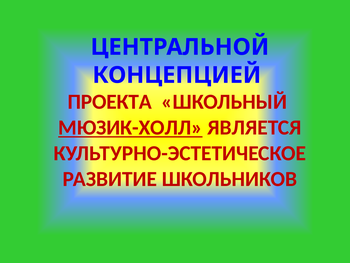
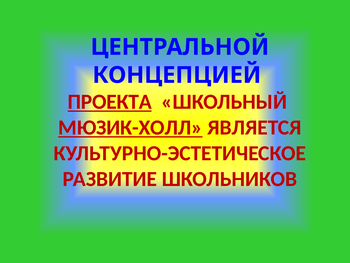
ПРОЕКТА underline: none -> present (110, 102)
